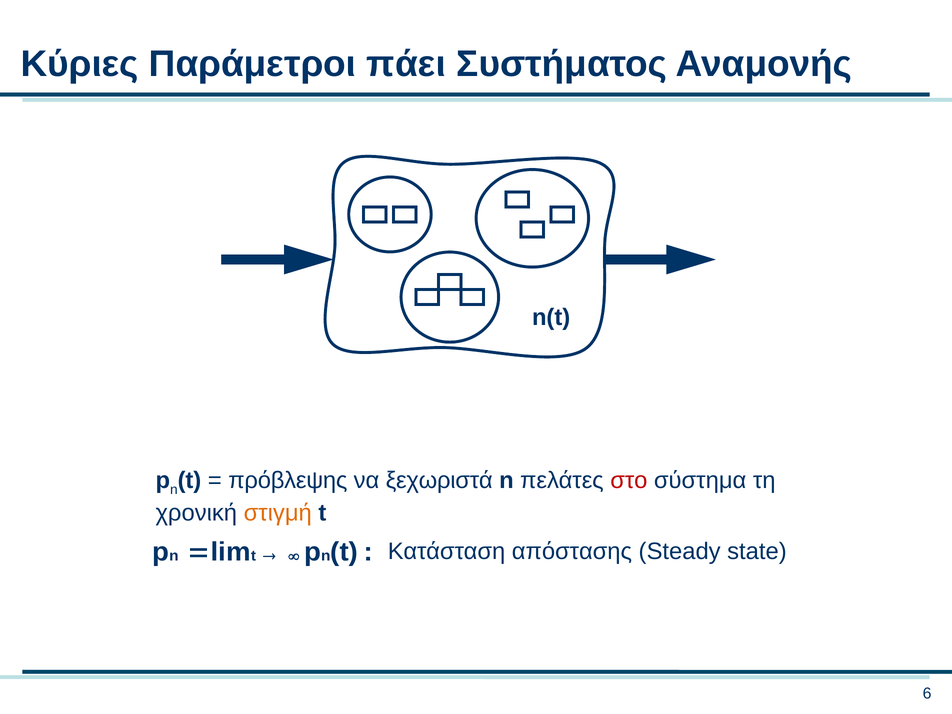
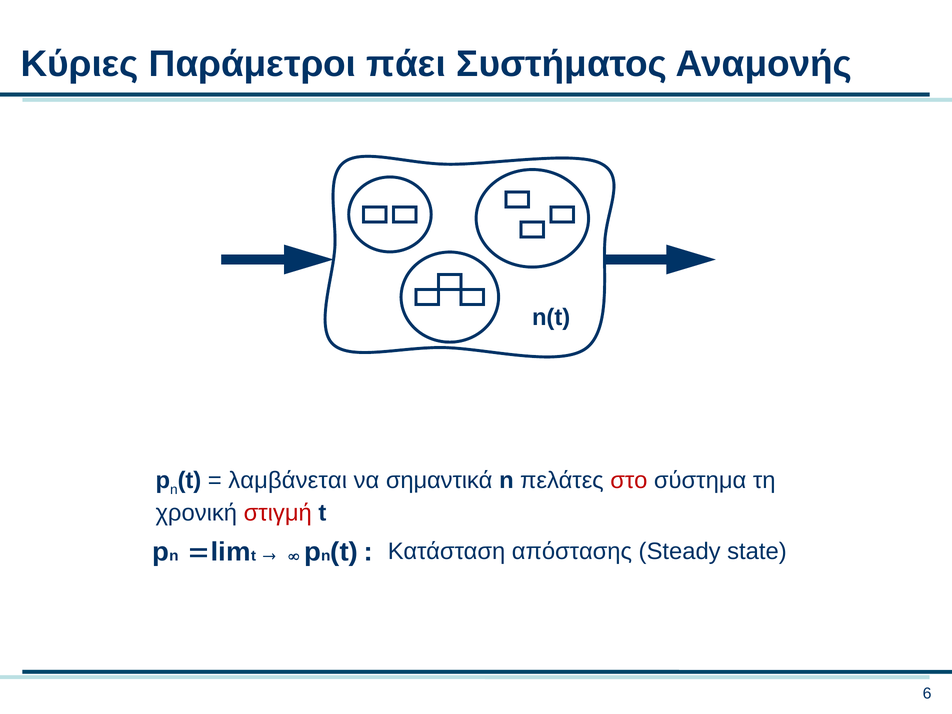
πρόβλεψης: πρόβλεψης -> λαμβάνεται (288, 480)
ξεχωριστά: ξεχωριστά -> σημαντικά (439, 480)
στιγμή colour: orange -> red (278, 513)
